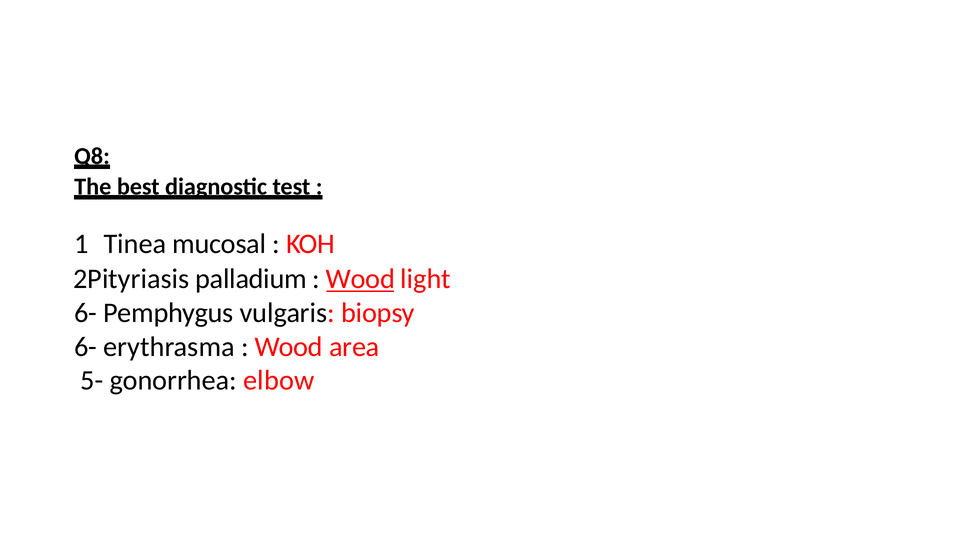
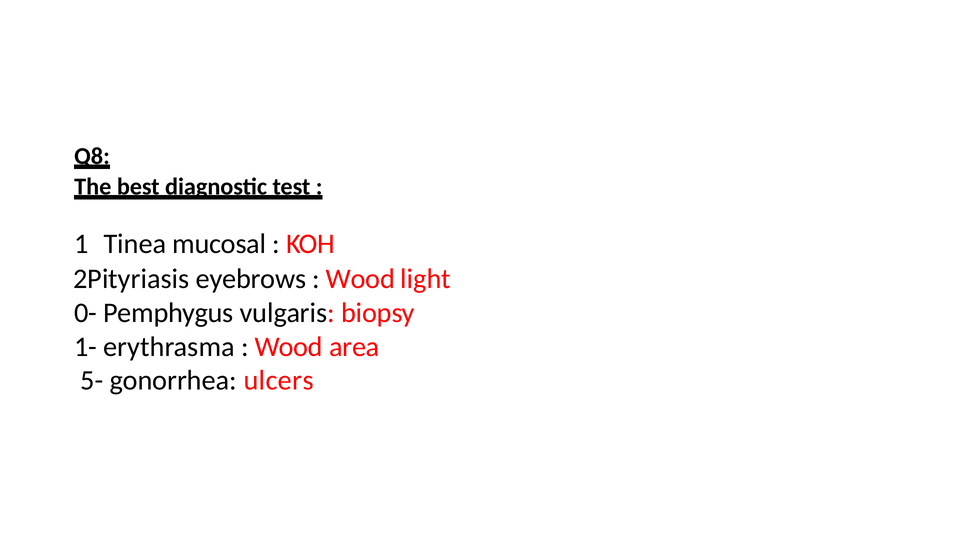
palladium: palladium -> eyebrows (251, 279)
Wood underline: present -> none (360, 279)
6-: 6- -> 0- (86, 313)
6-: 6- -> 1- (86, 347)
elbow: elbow -> ulcers (279, 381)
